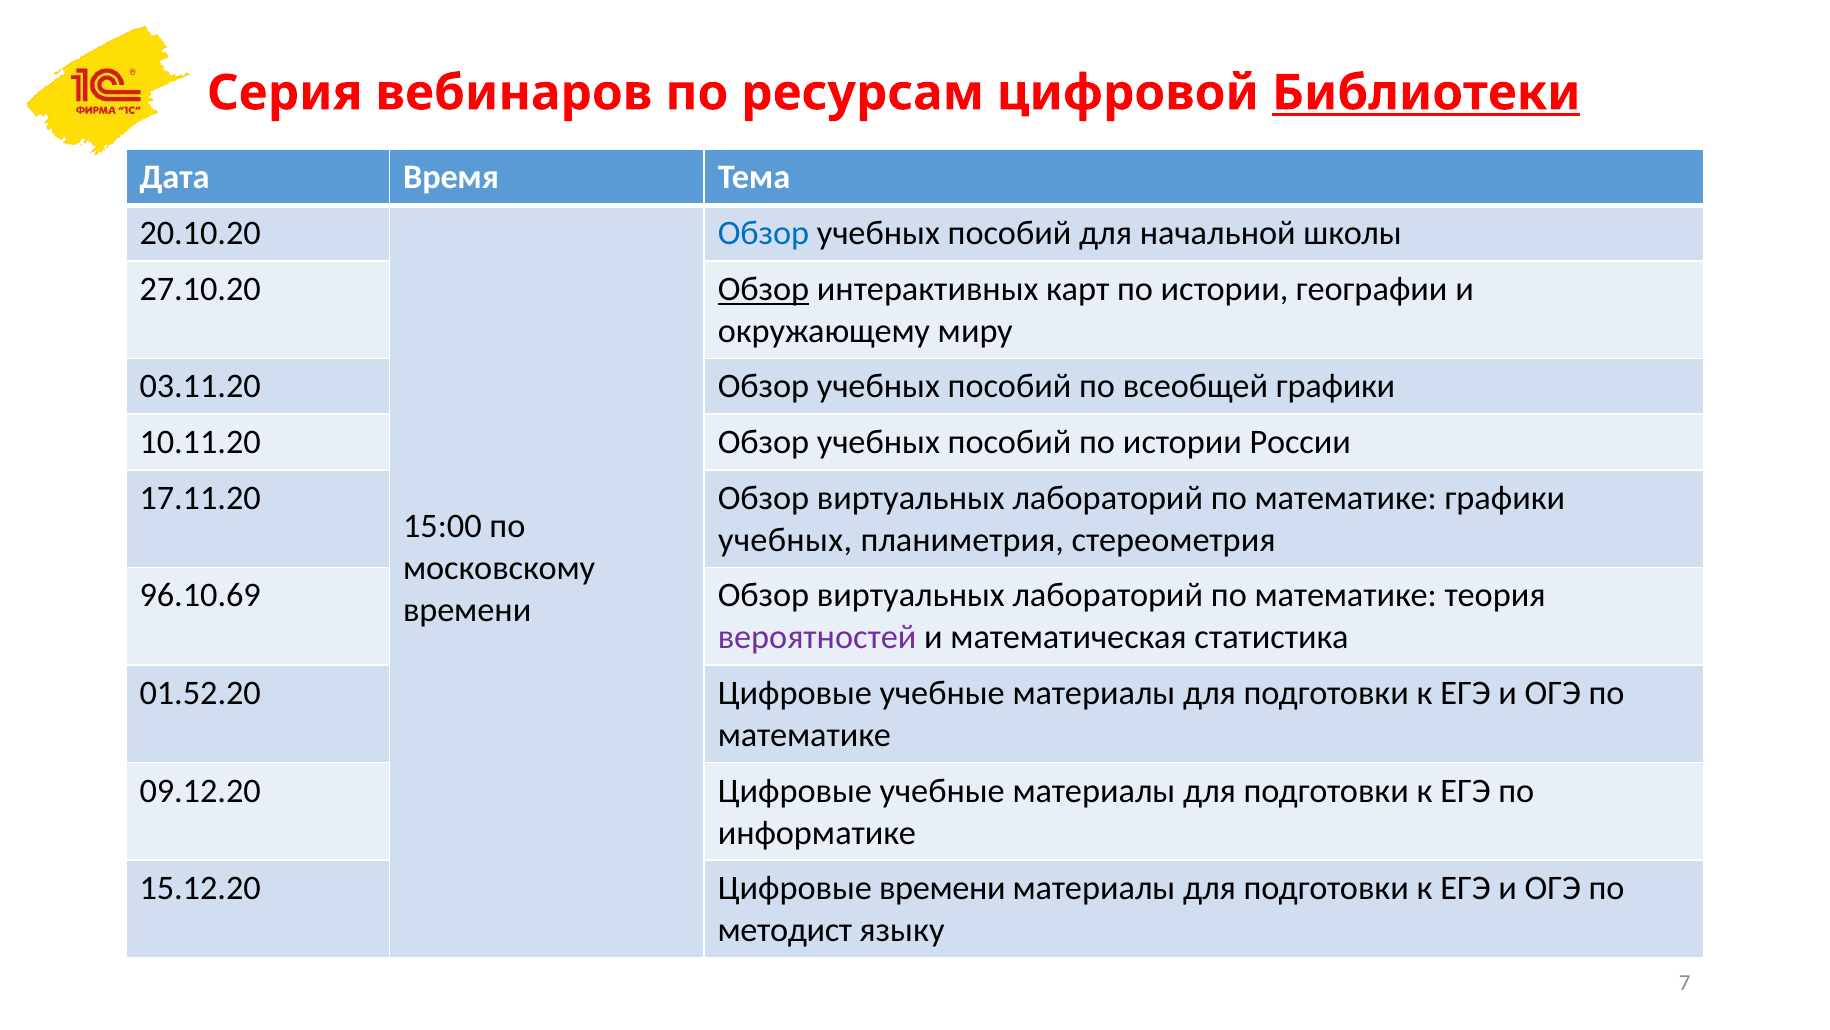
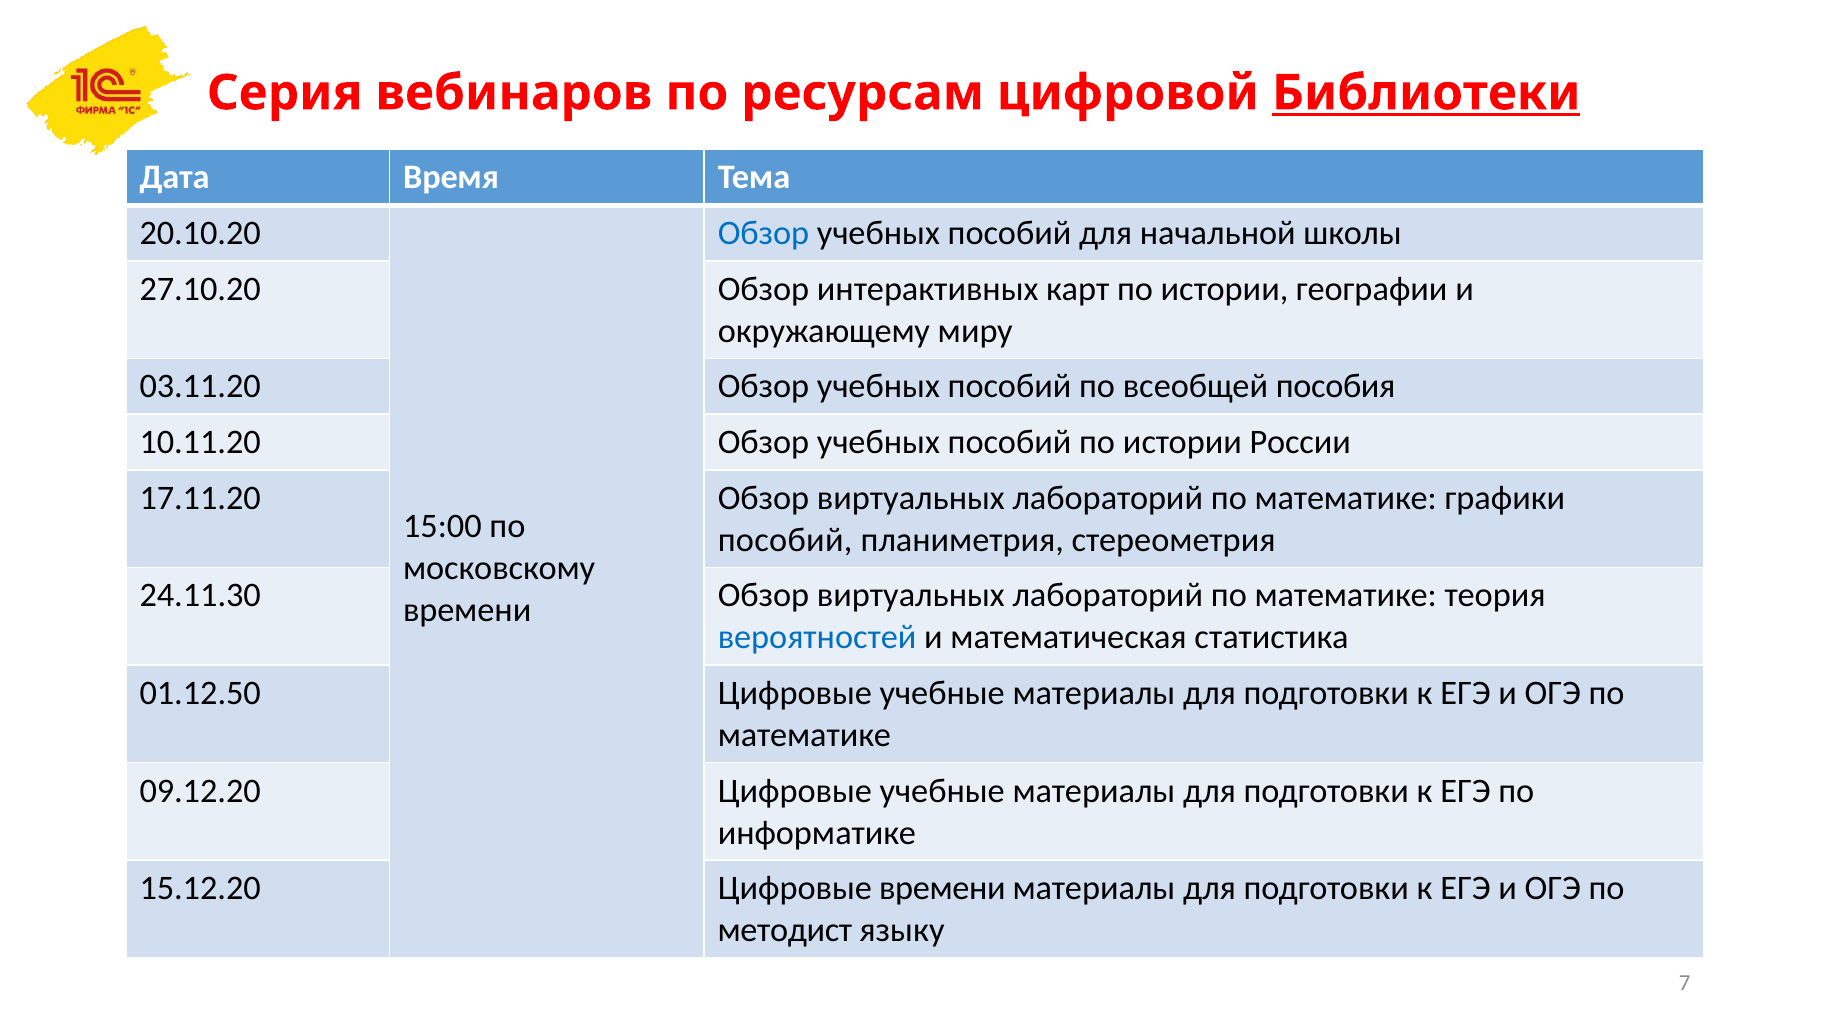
Обзор underline: present -> none (764, 289)
всеобщей графики: графики -> пособия (1336, 386)
учебных: учебных -> пособий (785, 540)
96.10.69: 96.10.69 -> 24.11.30 (200, 595)
вероятностей colour: purple -> blue (817, 637)
01.52.20: 01.52.20 -> 01.12.50 (200, 693)
